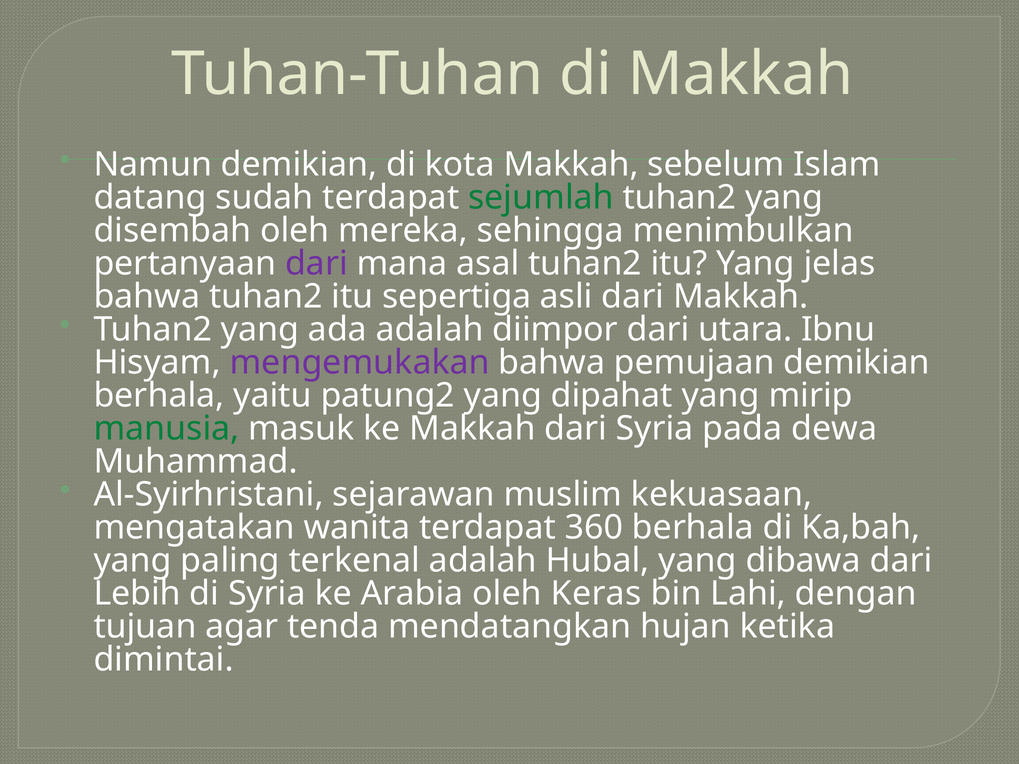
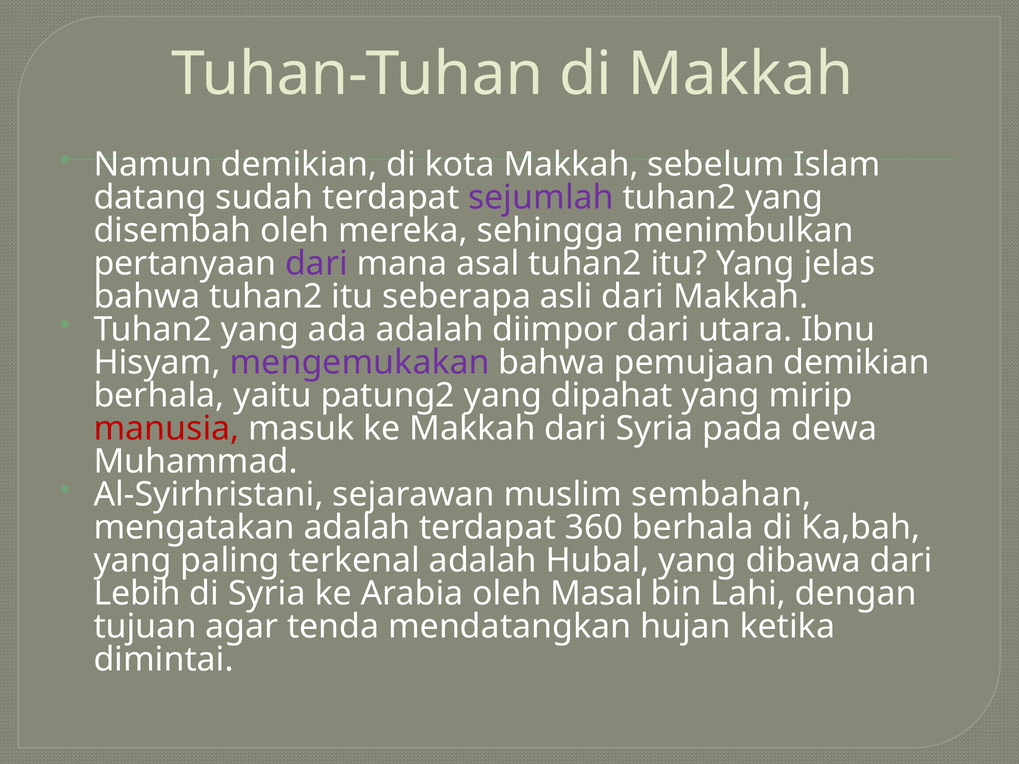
sejumlah colour: green -> purple (541, 198)
sepertiga: sepertiga -> seberapa (457, 297)
manusia colour: green -> red (166, 429)
kekuasaan: kekuasaan -> sembahan (721, 495)
mengatakan wanita: wanita -> adalah (357, 528)
Keras: Keras -> Masal (596, 594)
